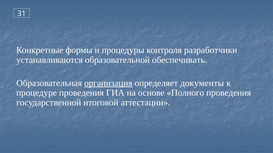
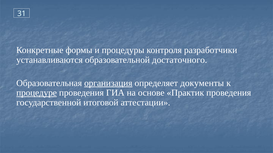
обеспечивать: обеспечивать -> достаточного (180, 60)
процедуре underline: none -> present (37, 93)
Полного: Полного -> Практик (185, 93)
